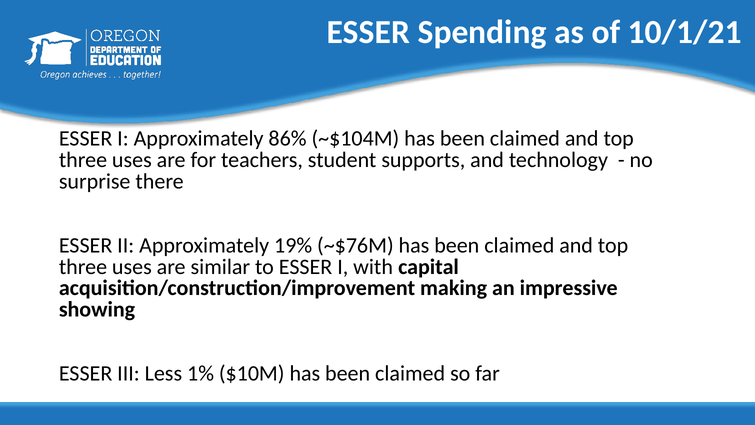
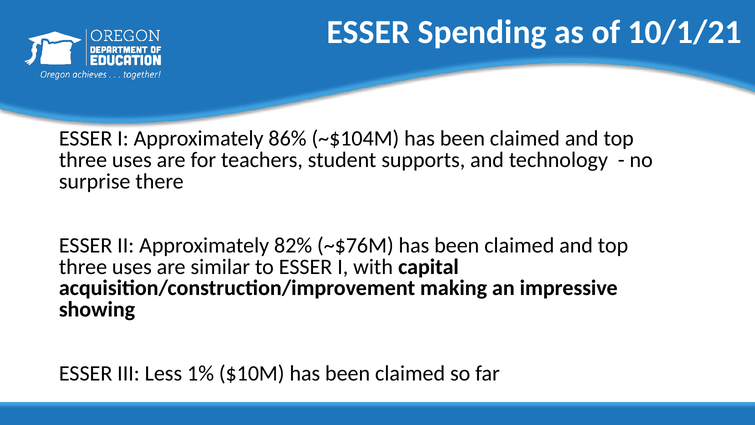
19%: 19% -> 82% (293, 245)
